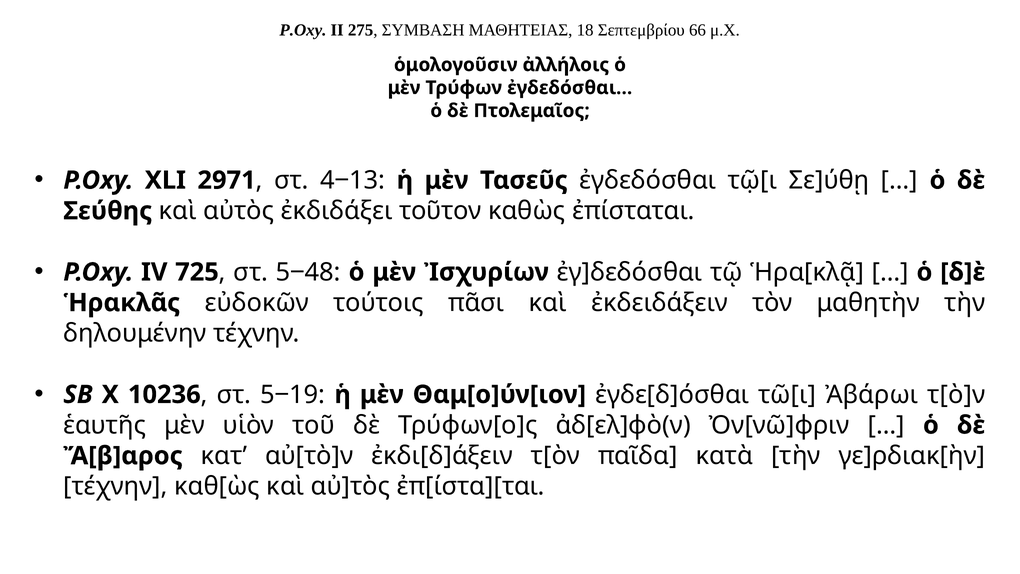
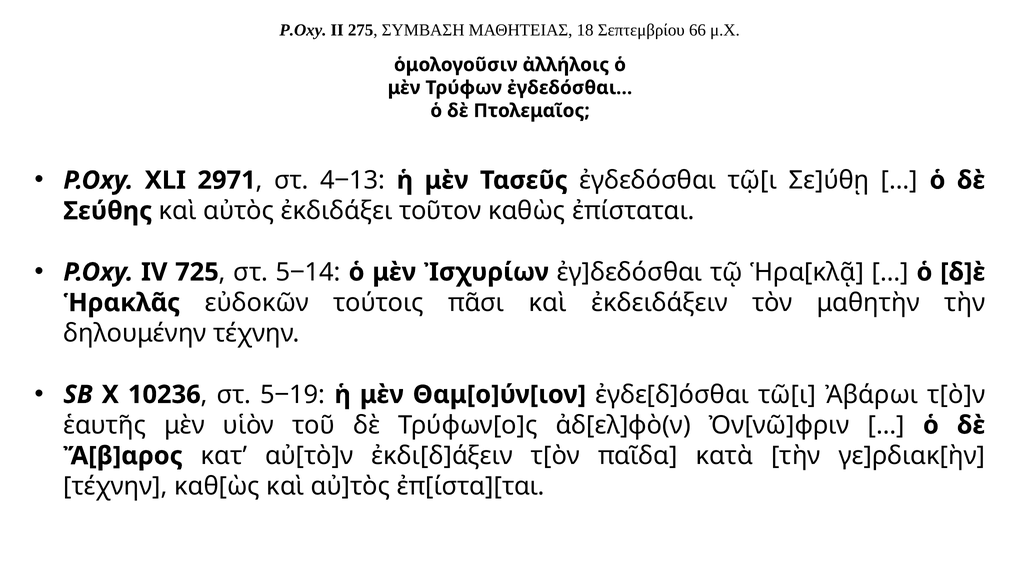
5‒48: 5‒48 -> 5‒14 (308, 272)
